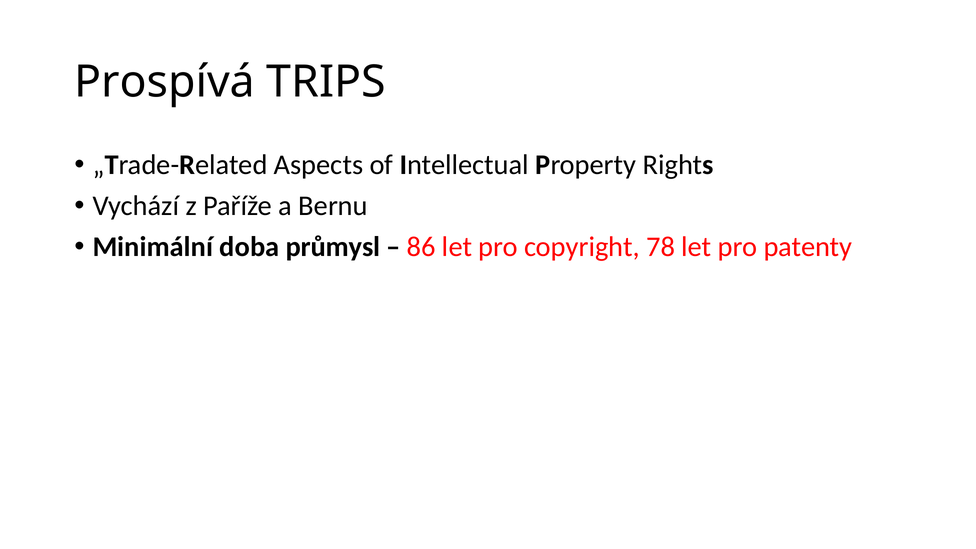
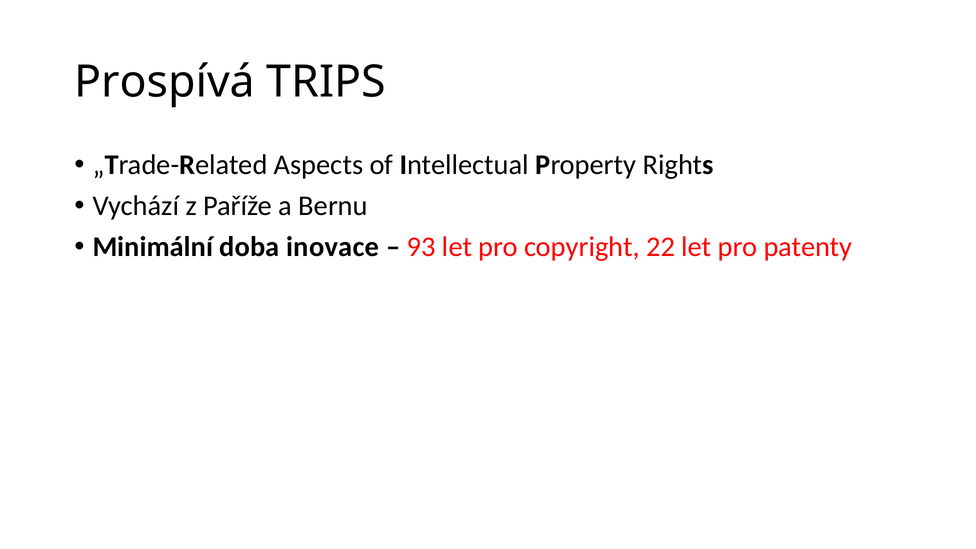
průmysl: průmysl -> inovace (333, 247)
86: 86 -> 93 (421, 247)
78: 78 -> 22 (661, 247)
